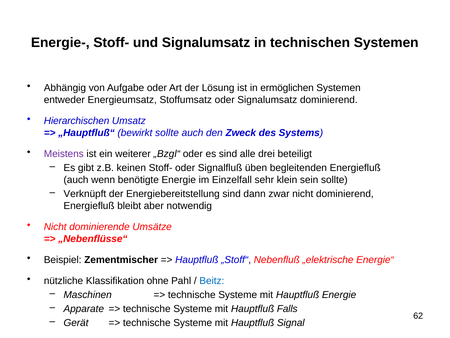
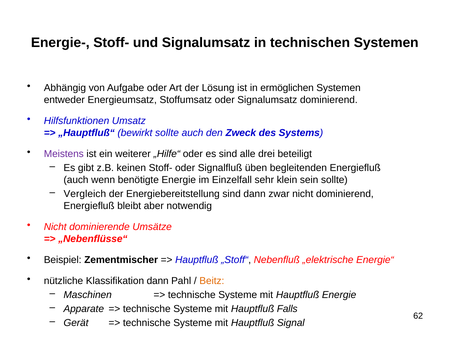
Hierarchischen: Hierarchischen -> Hilfsfunktionen (77, 121)
„Bzgl“: „Bzgl“ -> „Hilfe“ (167, 154)
Verknüpft: Verknüpft -> Vergleich (85, 194)
Klassifikation ohne: ohne -> dann (158, 281)
Beitz colour: blue -> orange (212, 281)
